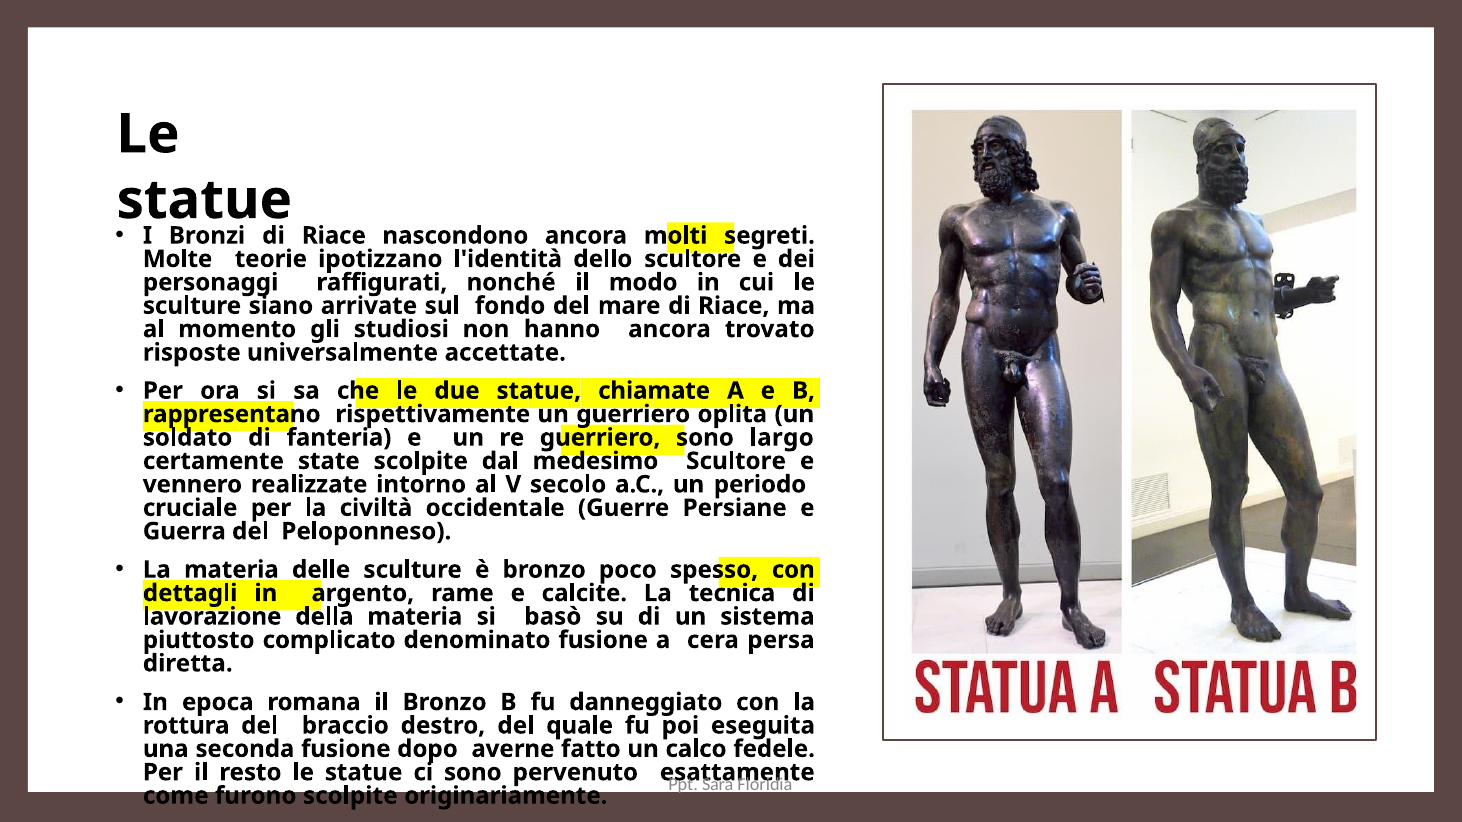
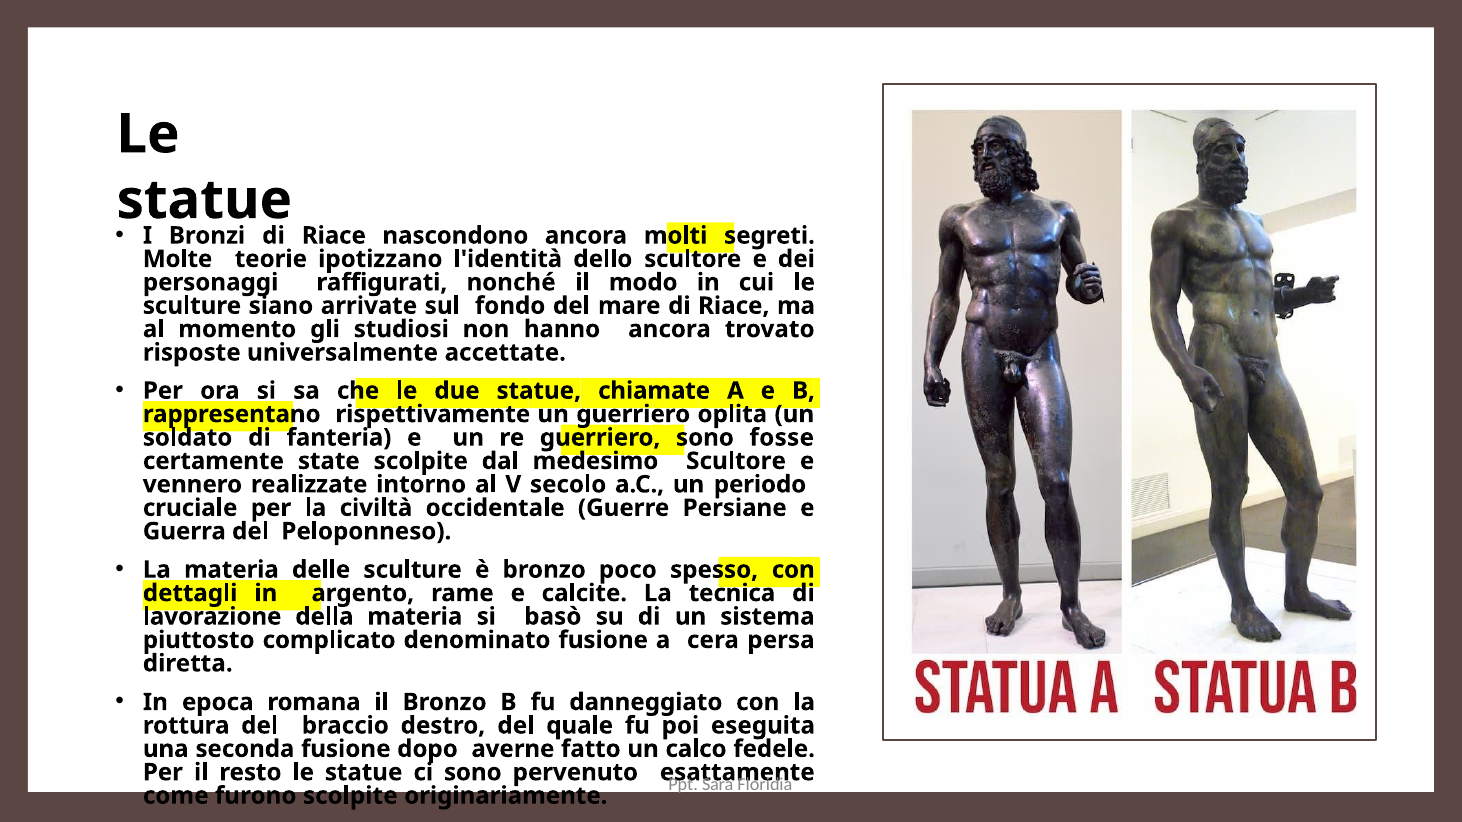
largo: largo -> fosse (782, 438)
